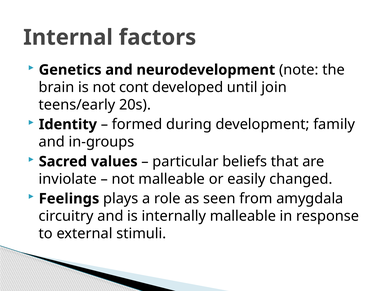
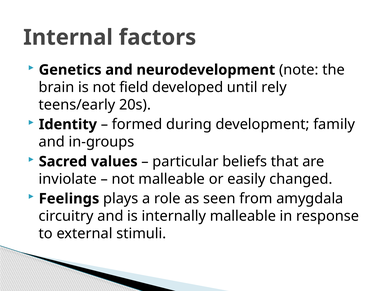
cont: cont -> field (134, 87)
join: join -> rely (274, 87)
